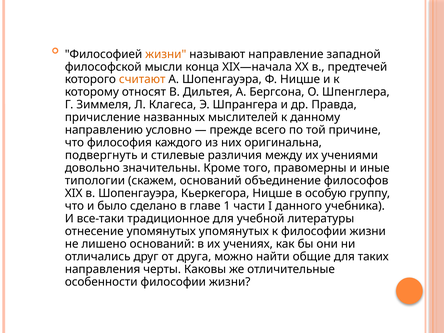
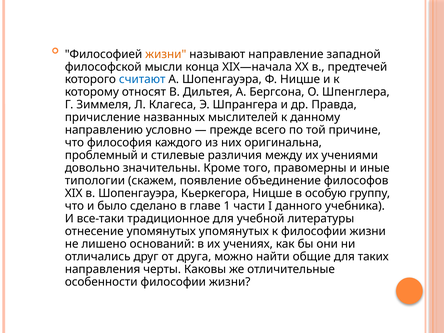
считают colour: orange -> blue (142, 79)
подвергнуть: подвергнуть -> проблемный (101, 155)
скажем оснований: оснований -> появление (211, 181)
